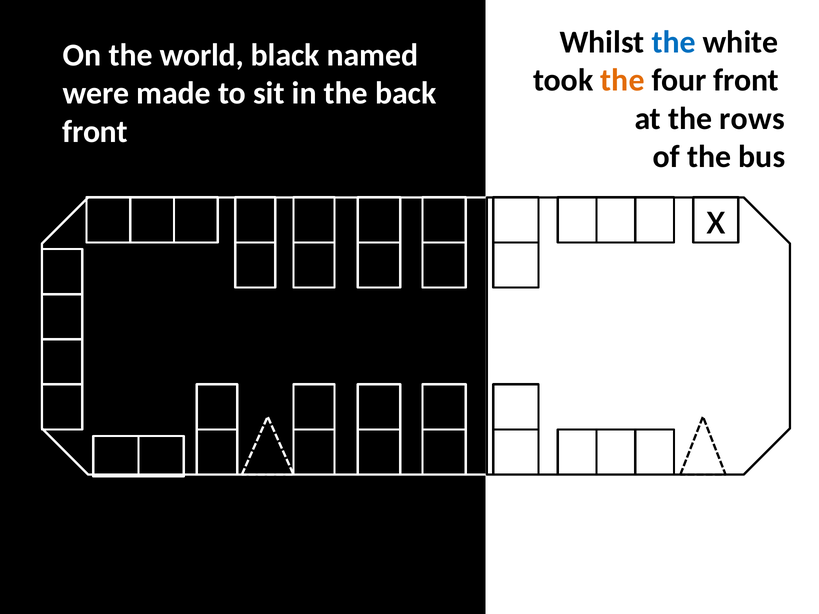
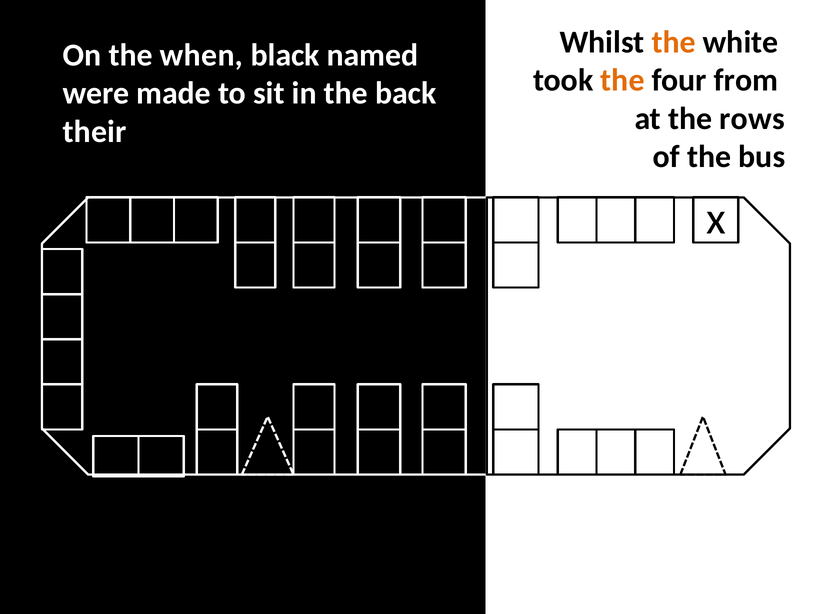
the colour: blue -> orange (674, 42)
world: world -> when (201, 55)
four front: front -> from (746, 81)
front: front -> their (95, 132)
